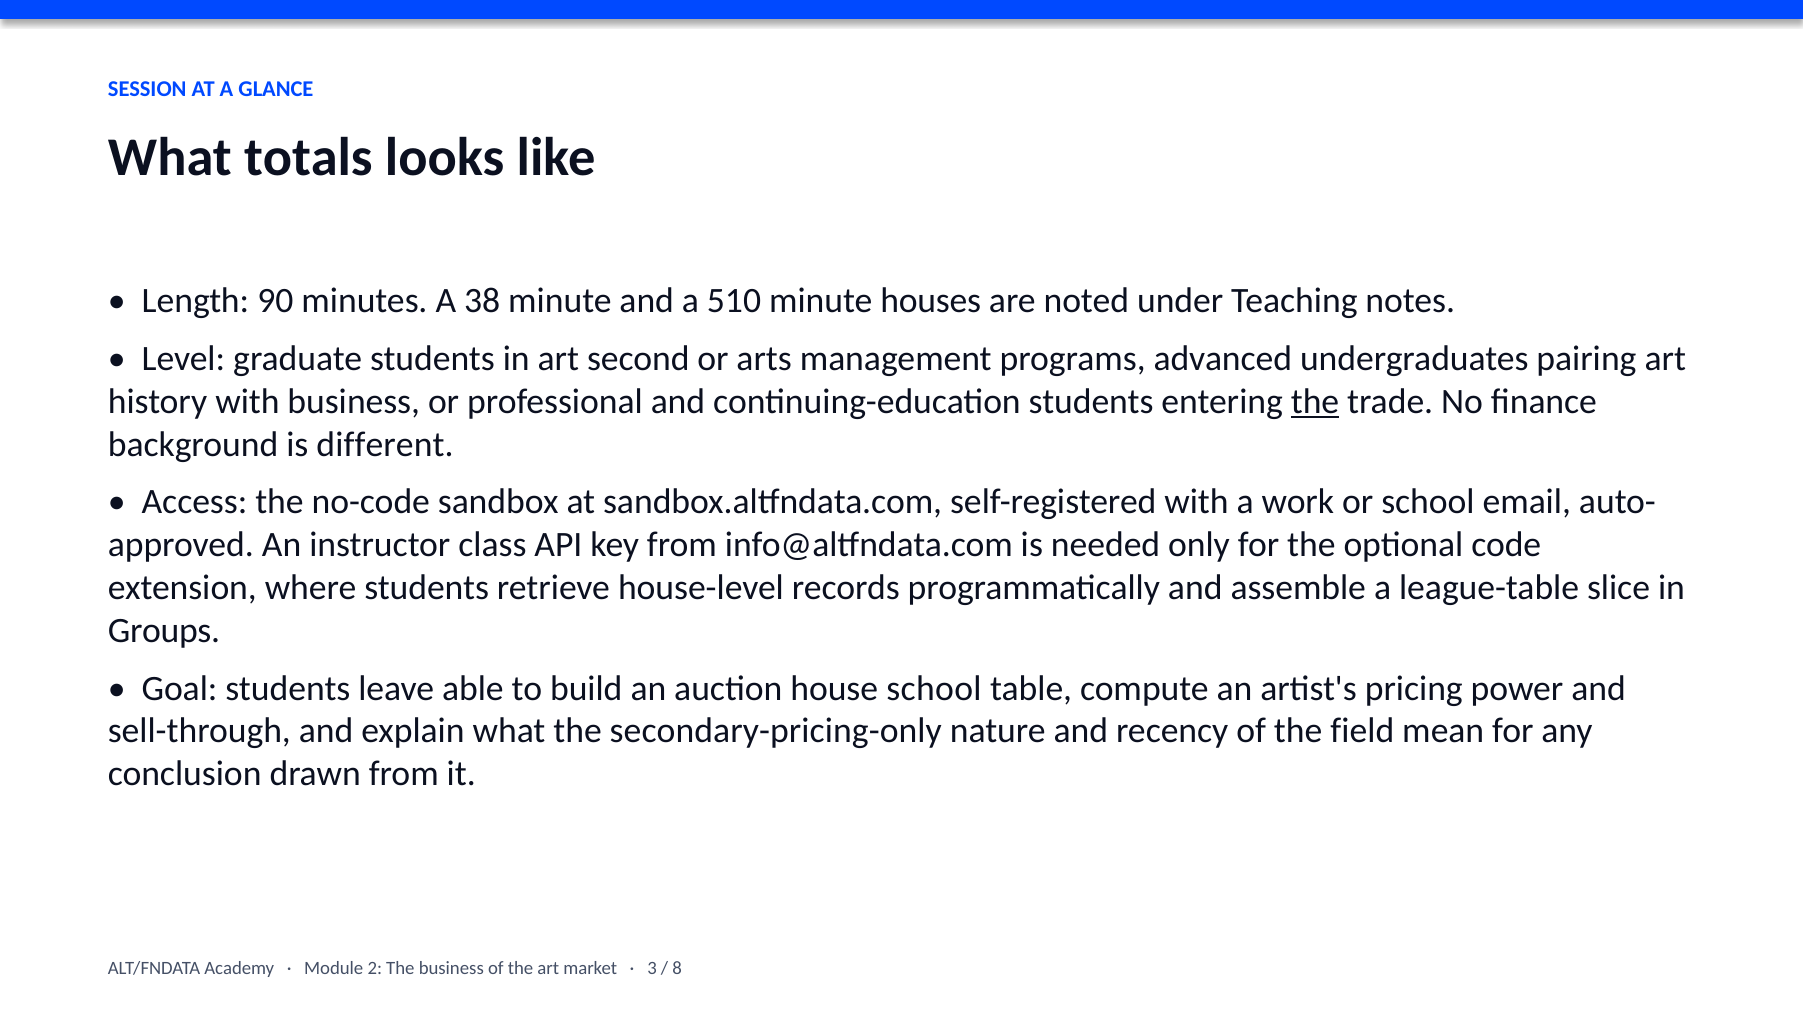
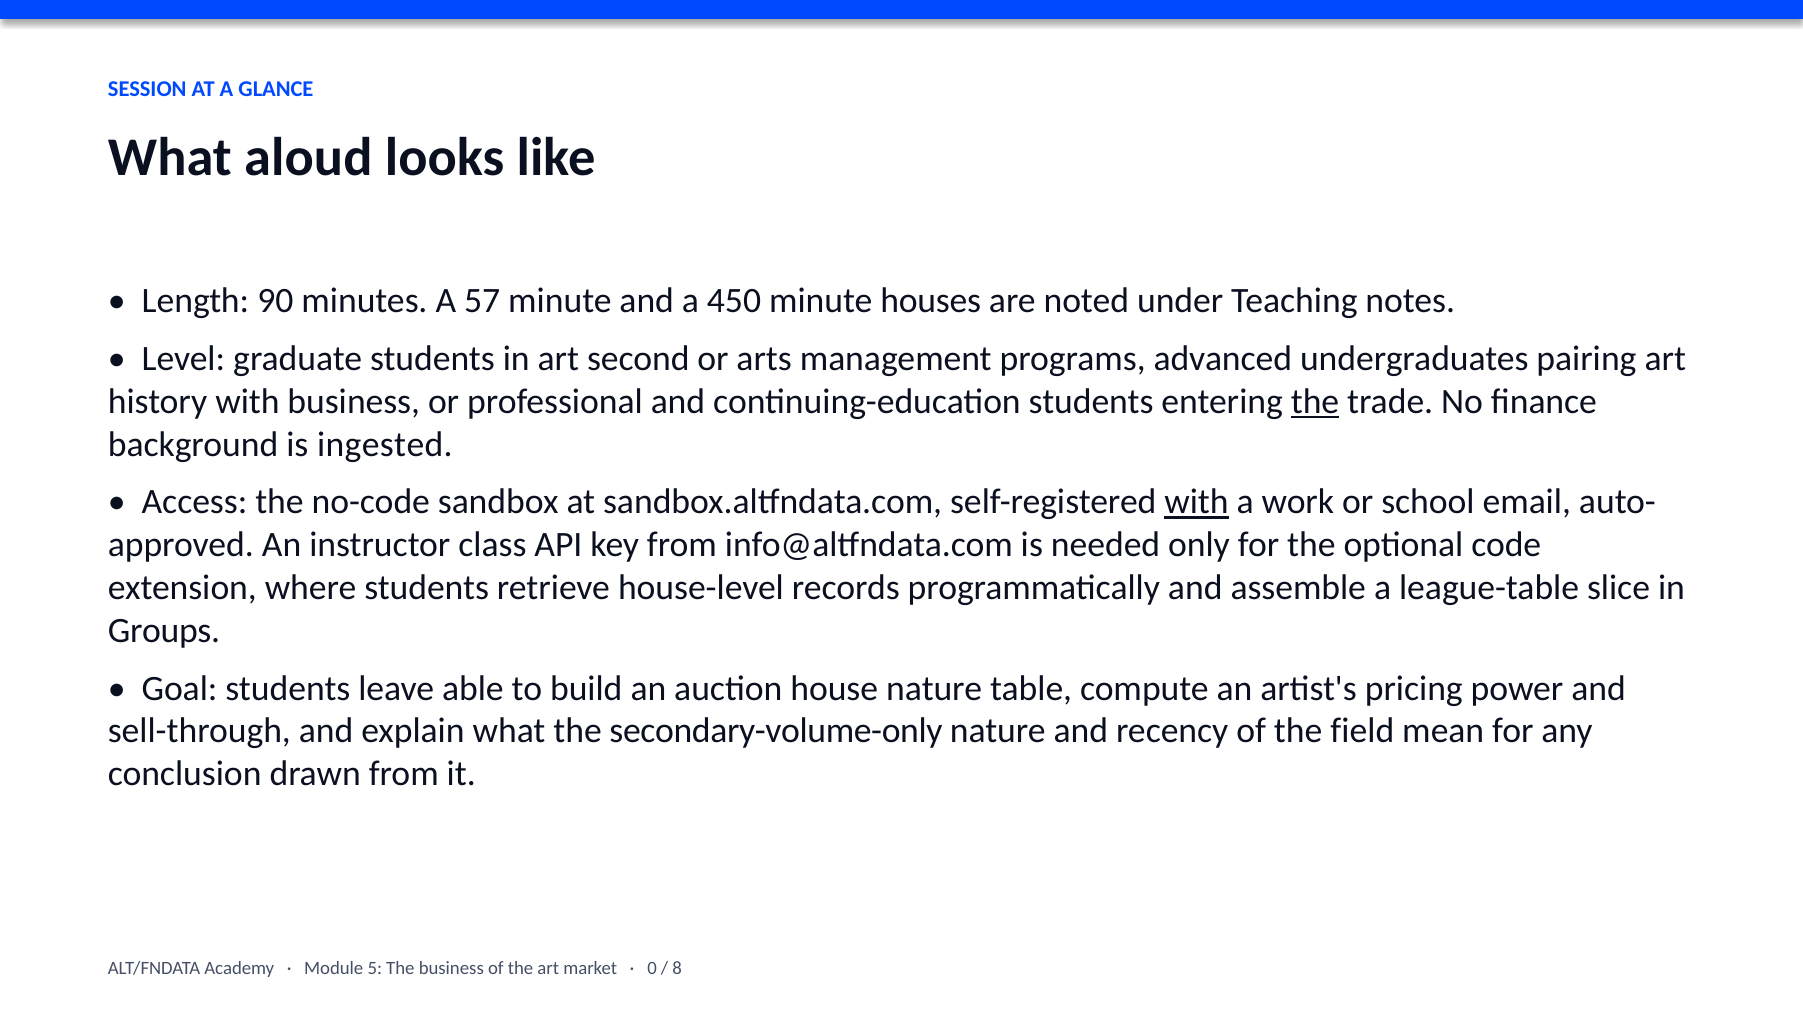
totals: totals -> aloud (308, 158)
38: 38 -> 57 (482, 301)
510: 510 -> 450 (734, 301)
different: different -> ingested (385, 444)
with underline: none -> present (1196, 502)
house school: school -> nature (934, 688)
secondary-pricing-only: secondary-pricing-only -> secondary-volume-only (776, 731)
2: 2 -> 5 (375, 969)
3: 3 -> 0 (652, 969)
